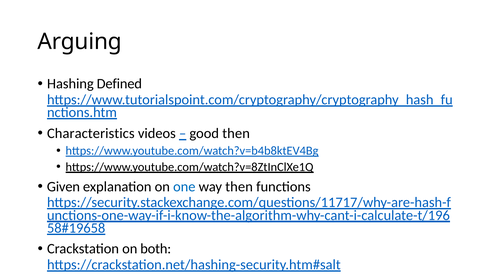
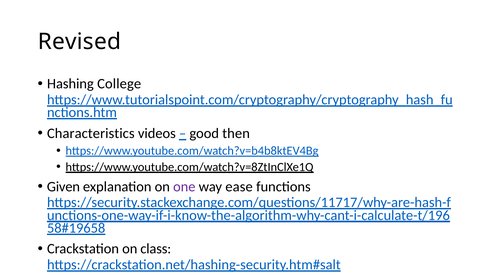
Arguing: Arguing -> Revised (79, 42)
Defined: Defined -> College (119, 84)
one colour: blue -> purple (184, 186)
way then: then -> ease (239, 186)
both: both -> class (156, 248)
